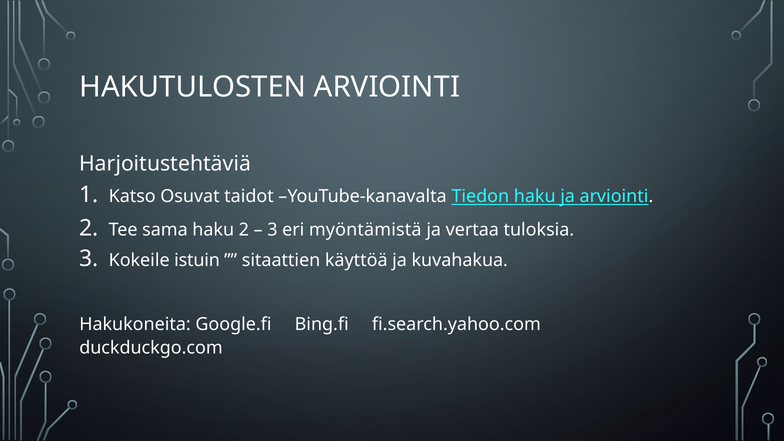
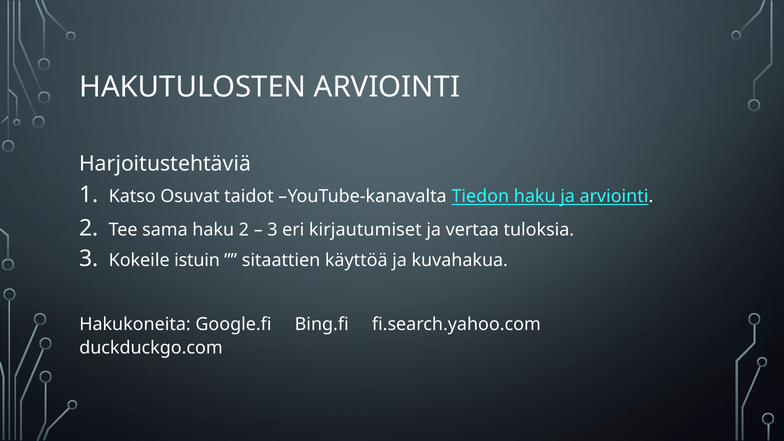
myöntämistä: myöntämistä -> kirjautumiset (365, 230)
